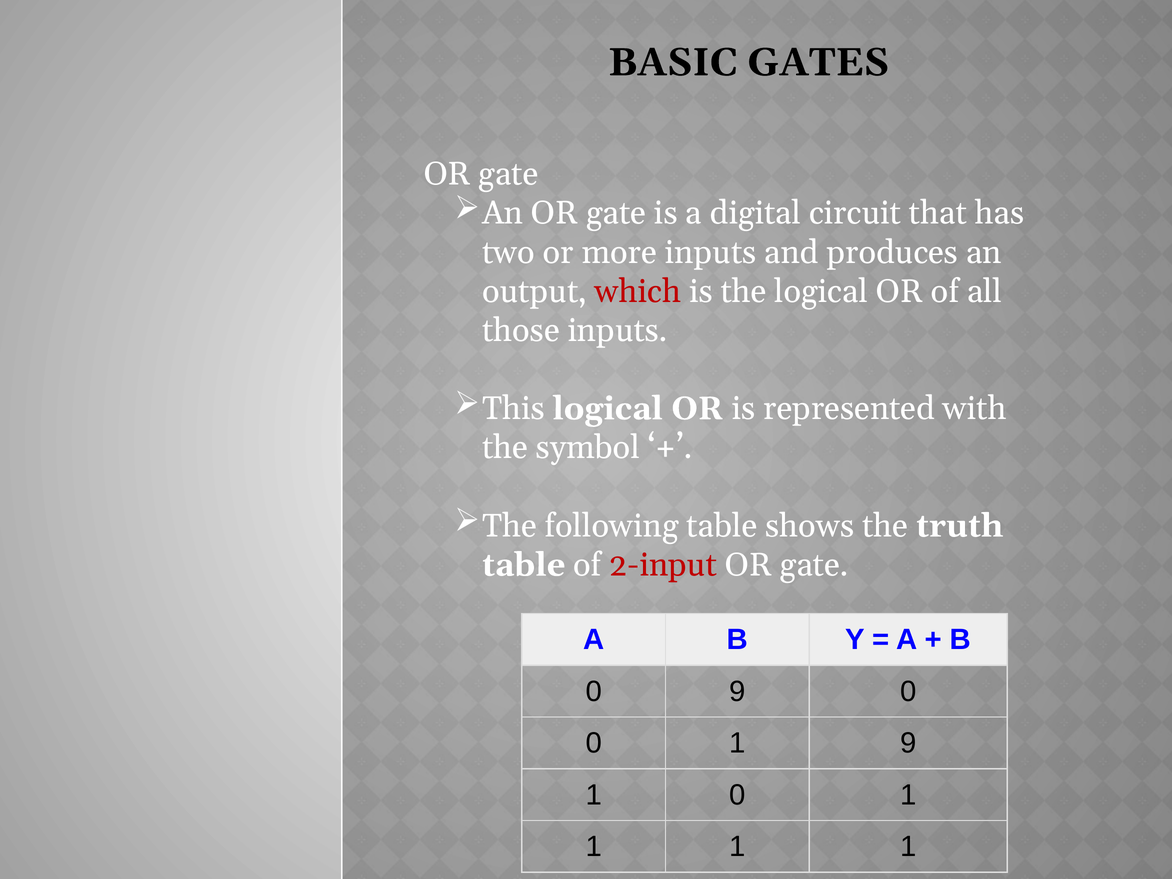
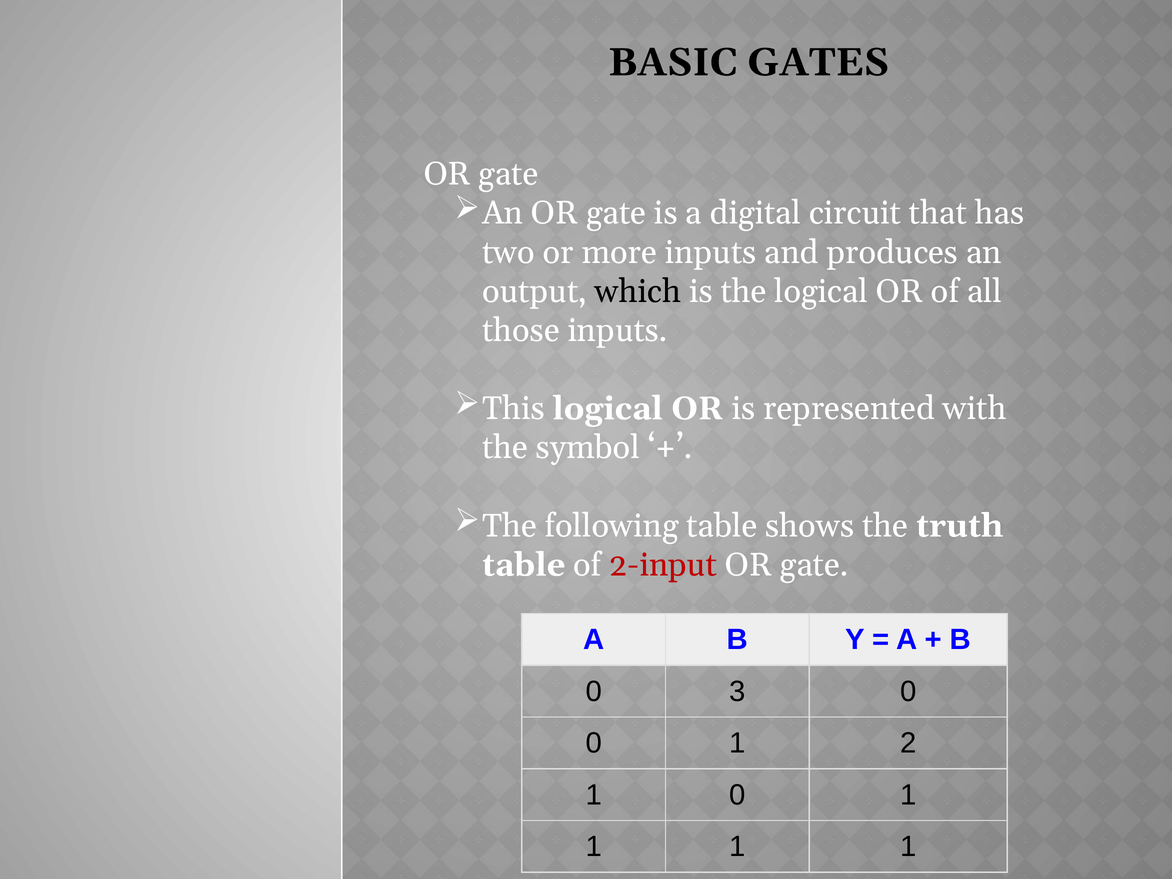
which colour: red -> black (638, 291)
0 9: 9 -> 3 (737, 691)
1 9: 9 -> 2 (908, 743)
